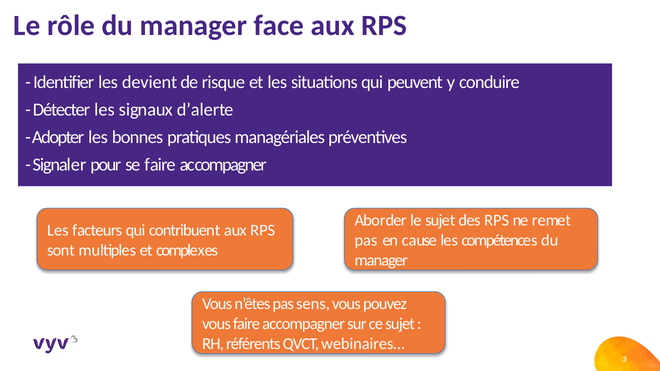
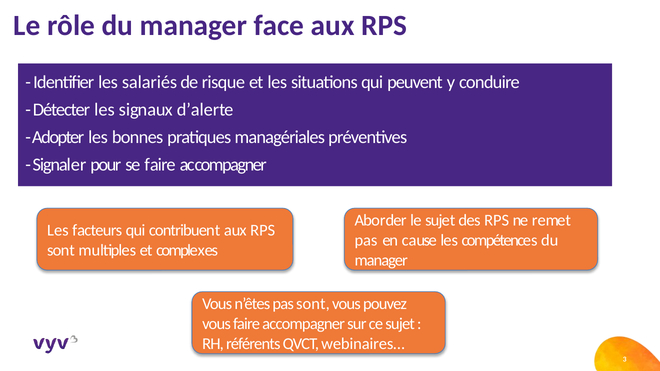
devient: devient -> salariés (150, 82)
pas sens: sens -> sont (313, 304)
